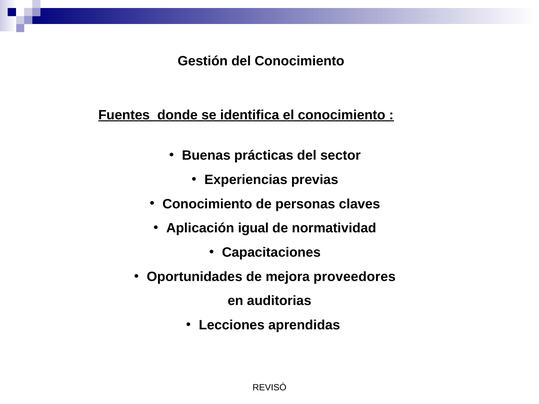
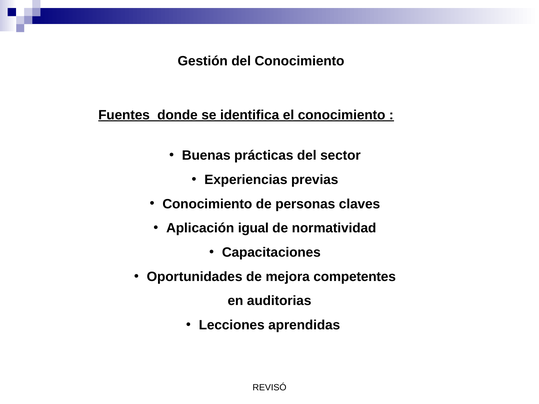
proveedores: proveedores -> competentes (355, 277)
